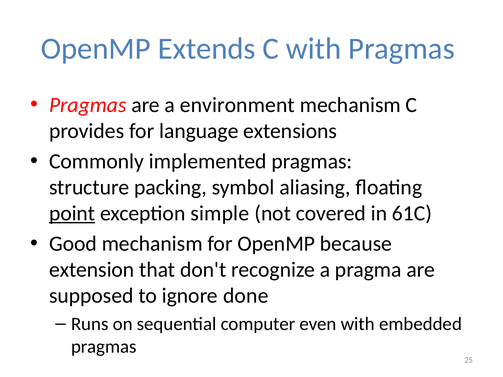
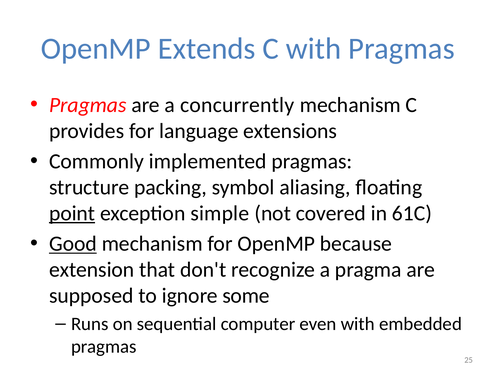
environment: environment -> concurrently (237, 105)
Good underline: none -> present (73, 244)
done: done -> some (246, 296)
